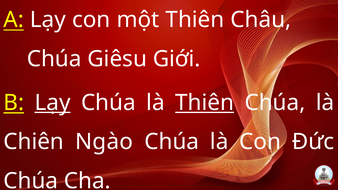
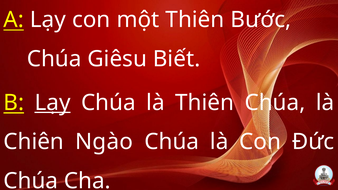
Châu: Châu -> Bước (261, 20)
Giới: Giới -> Biết (177, 59)
Thiên underline: present -> none (205, 103)
